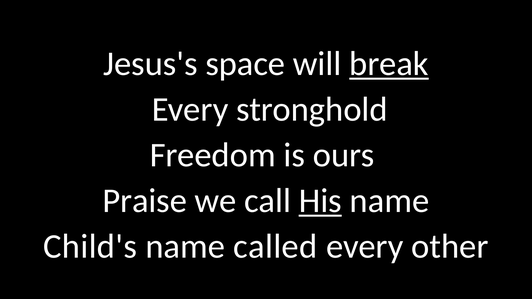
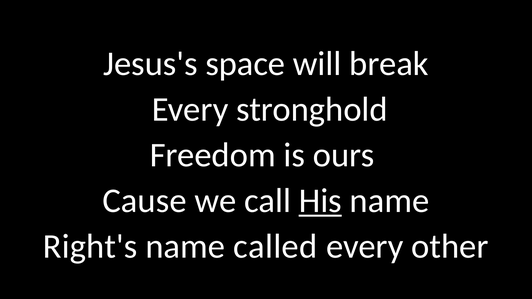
break underline: present -> none (389, 64)
Praise: Praise -> Cause (145, 201)
Child's: Child's -> Right's (90, 247)
